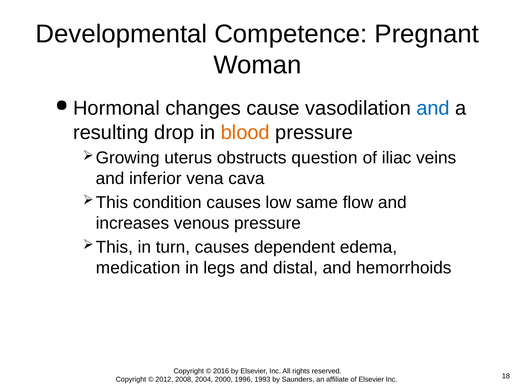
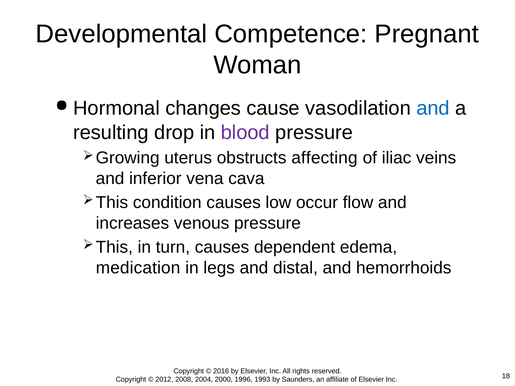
blood colour: orange -> purple (245, 133)
question: question -> affecting (324, 158)
same: same -> occur (317, 203)
